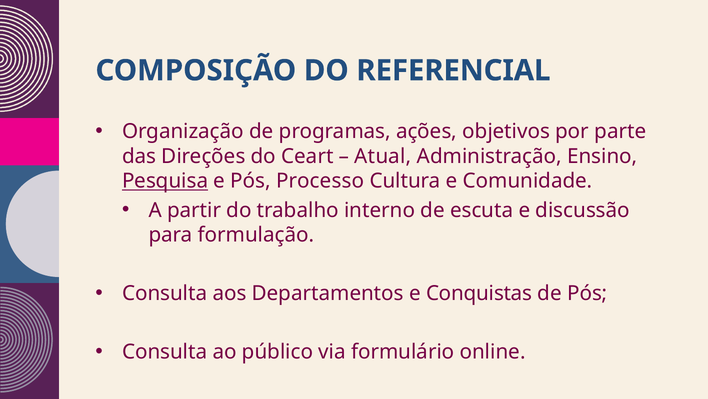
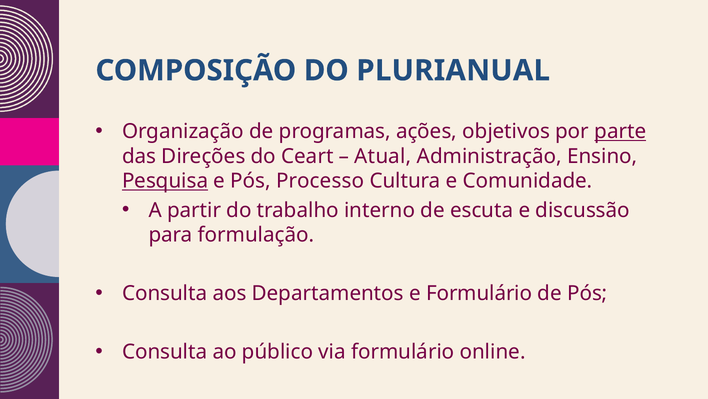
REFERENCIAL: REFERENCIAL -> PLURIANUAL (453, 70)
parte underline: none -> present (620, 131)
e Conquistas: Conquistas -> Formulário (479, 293)
